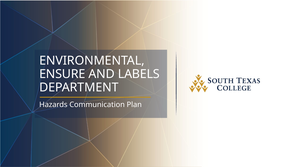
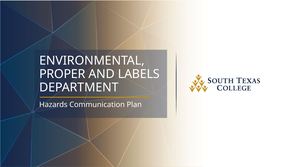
ENSURE: ENSURE -> PROPER (62, 74)
